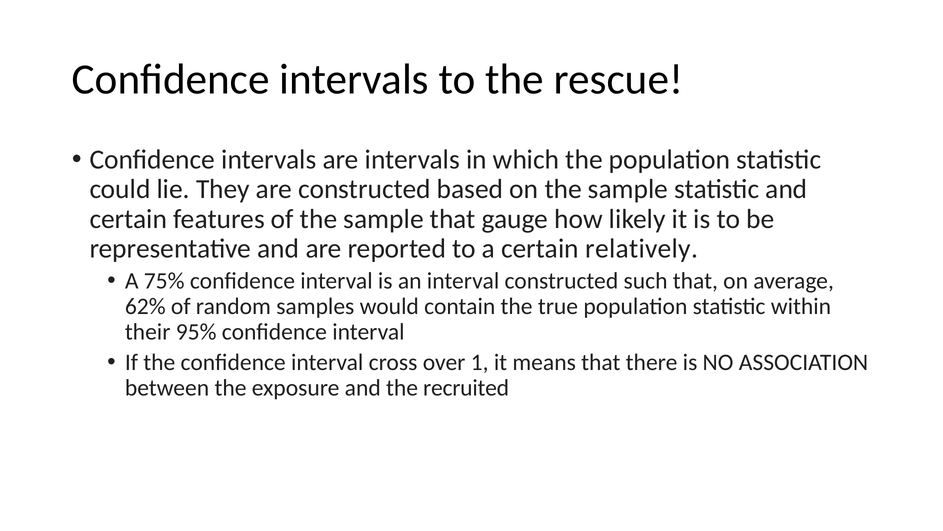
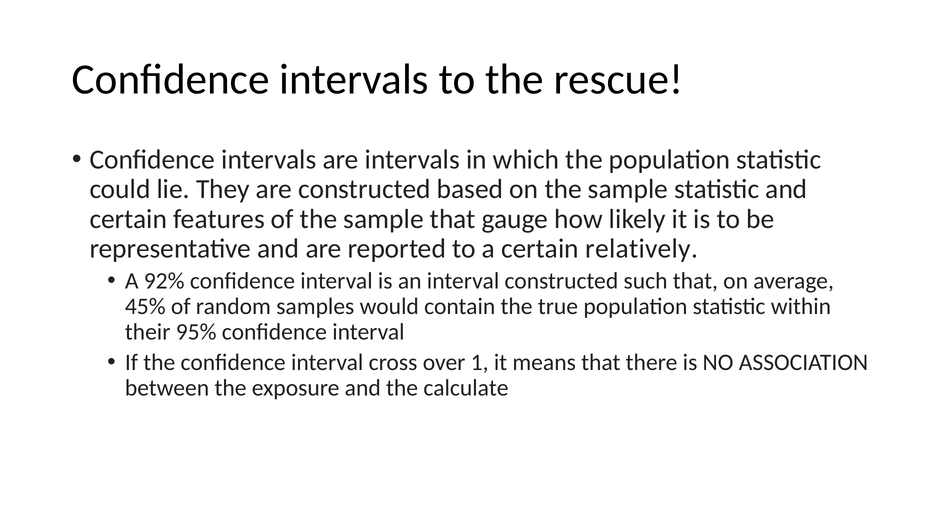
75%: 75% -> 92% (164, 281)
62%: 62% -> 45% (145, 306)
recruited: recruited -> calculate (466, 388)
